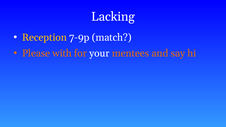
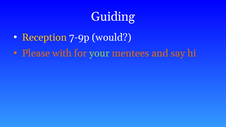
Lacking: Lacking -> Guiding (113, 17)
match: match -> would (112, 38)
your colour: white -> light green (99, 53)
